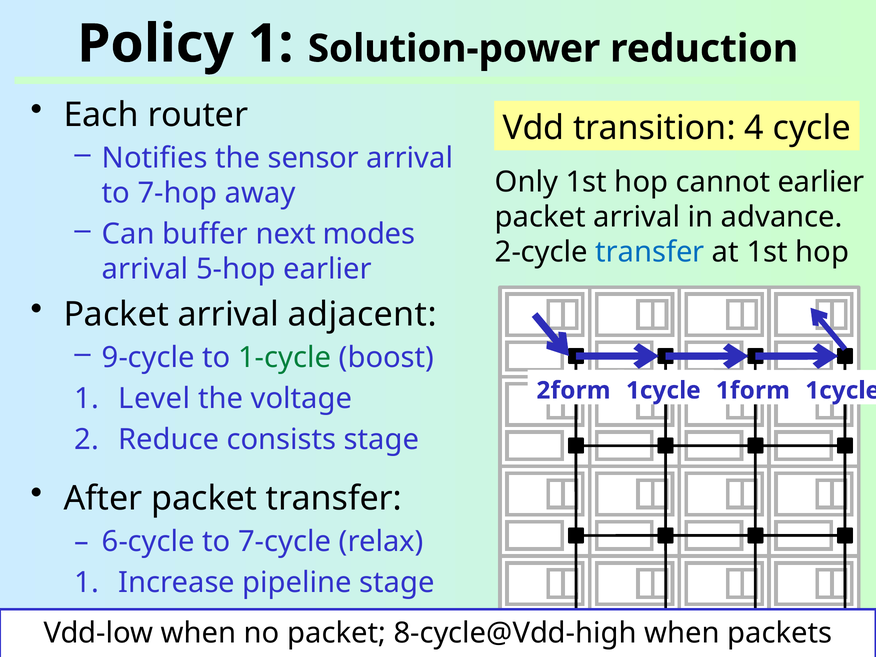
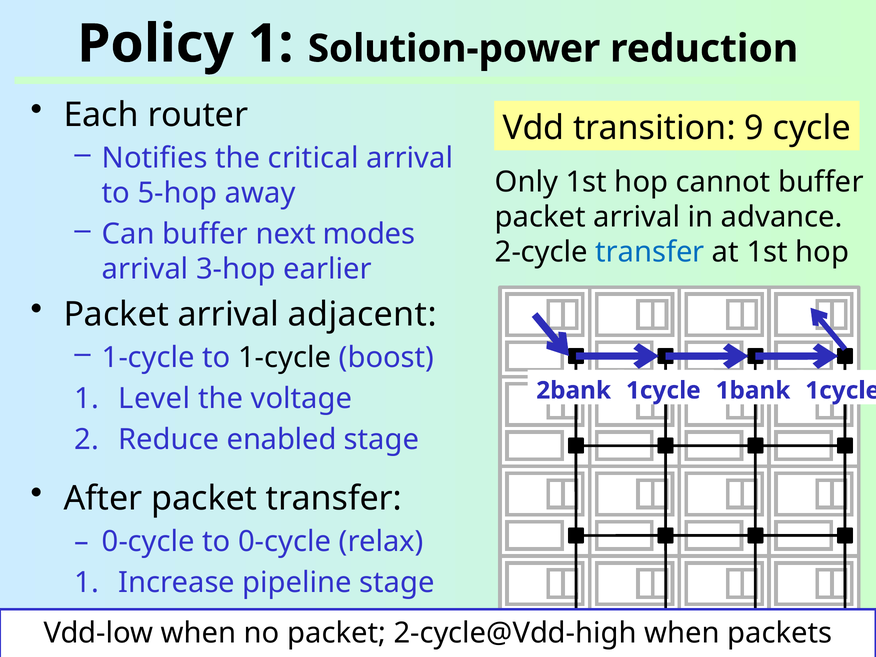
4: 4 -> 9 (754, 128)
sensor: sensor -> critical (313, 158)
cannot earlier: earlier -> buffer (821, 182)
7-hop: 7-hop -> 5-hop (177, 193)
5-hop: 5-hop -> 3-hop (236, 269)
9-cycle: 9-cycle -> 1-cycle (148, 358)
1-cycle colour: green -> black (285, 358)
2form: 2form -> 2bank (574, 390)
1form: 1form -> 1bank (753, 391)
consists: consists -> enabled (282, 440)
6-cycle: 6-cycle -> 0-cycle (148, 542)
to 7-cycle: 7-cycle -> 0-cycle (285, 542)
8-cycle@Vdd-high: 8-cycle@Vdd-high -> 2-cycle@Vdd-high (515, 633)
